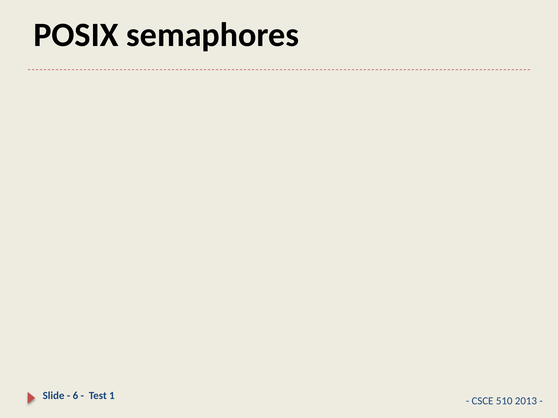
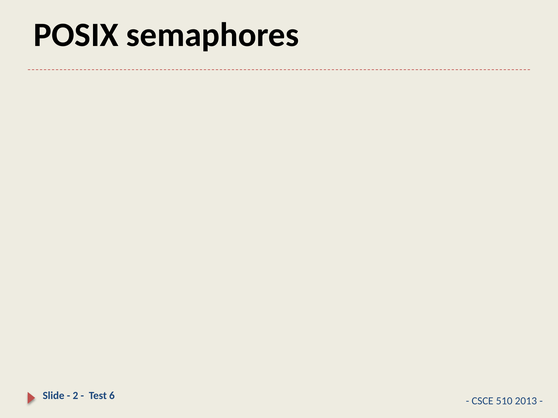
6: 6 -> 2 (75, 396)
1: 1 -> 6 (112, 396)
